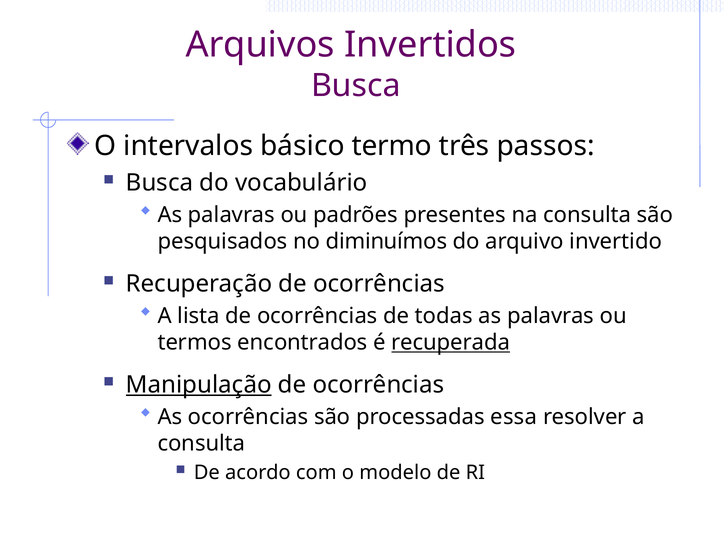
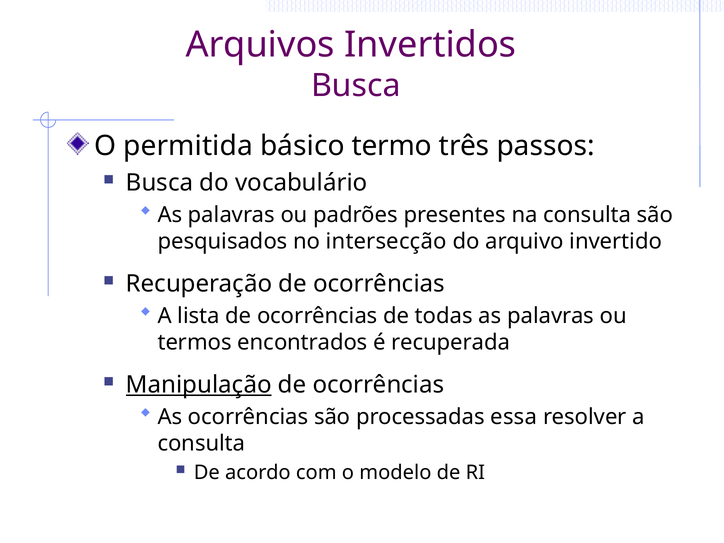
intervalos: intervalos -> permitida (188, 146)
diminuímos: diminuímos -> intersecção (386, 242)
recuperada underline: present -> none (451, 342)
